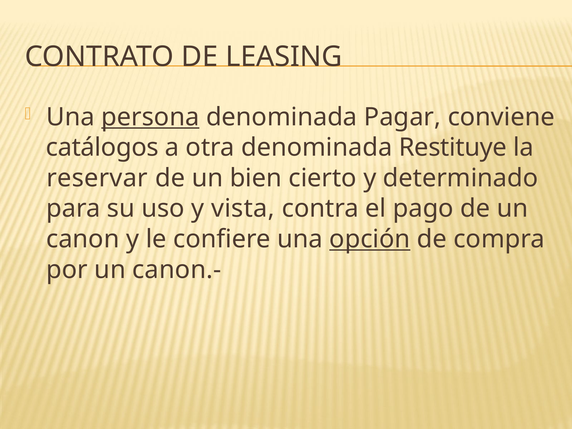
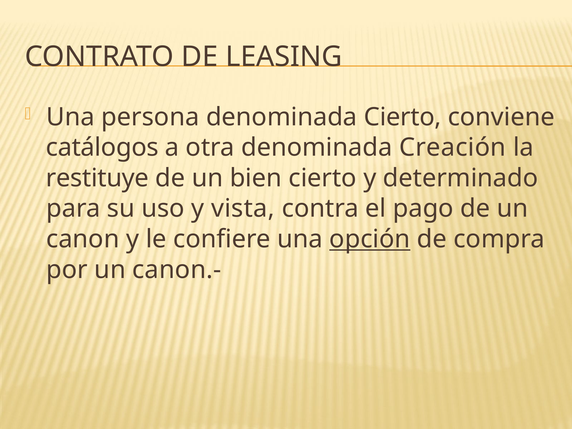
persona underline: present -> none (150, 117)
denominada Pagar: Pagar -> Cierto (403, 117)
Restituye: Restituye -> Creación (453, 148)
reservar: reservar -> restituye (97, 178)
